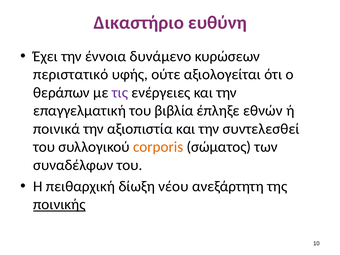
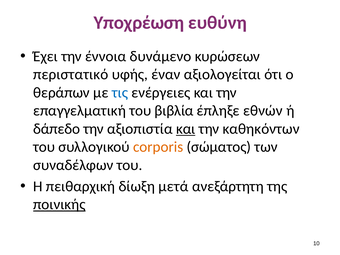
Δικαστήριο: Δικαστήριο -> Υποχρέωση (139, 23)
ούτε: ούτε -> έναν (166, 74)
τις colour: purple -> blue (120, 93)
ποινικά: ποινικά -> δάπεδο (57, 129)
και underline: none -> present (186, 129)
συντελεσθεί: συντελεσθεί -> καθηκόντων (261, 129)
νέου: νέου -> μετά (173, 186)
